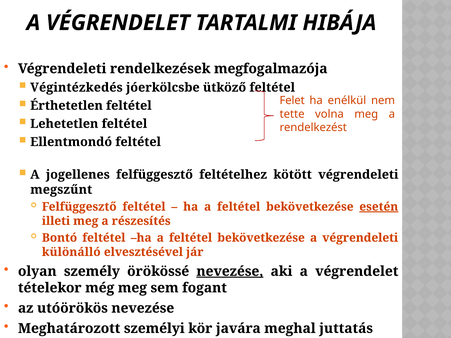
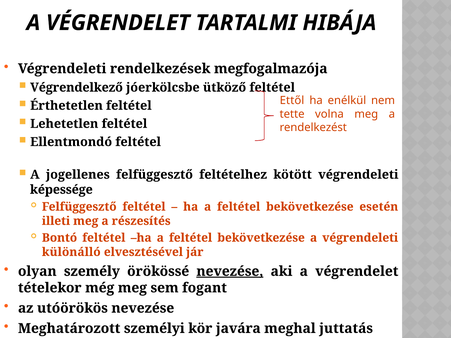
Végintézkedés: Végintézkedés -> Végrendelkező (77, 88)
Felet: Felet -> Ettől (292, 101)
megszűnt: megszűnt -> képessége (61, 190)
esetén underline: present -> none (379, 207)
